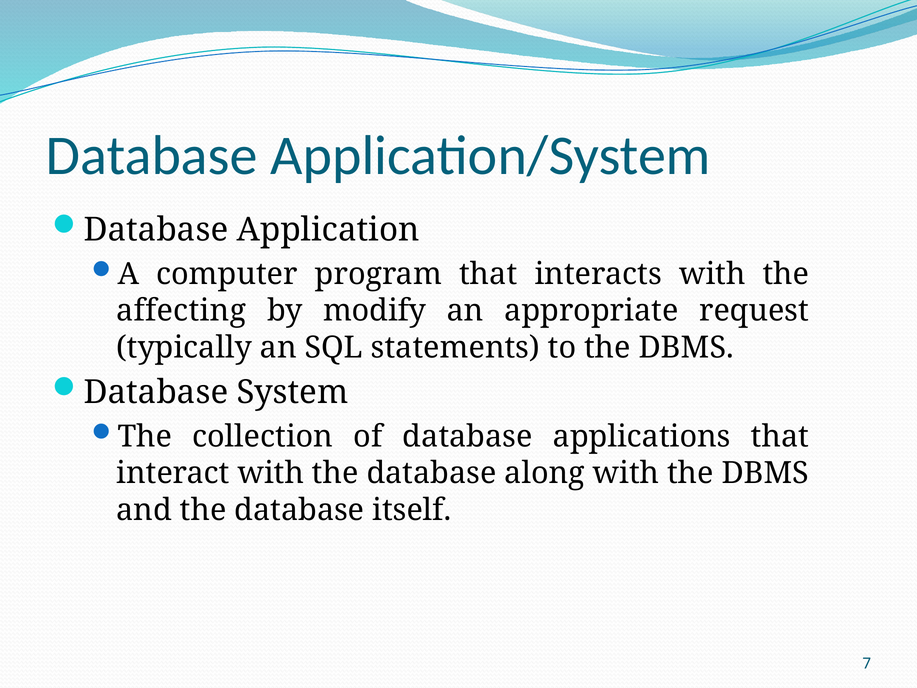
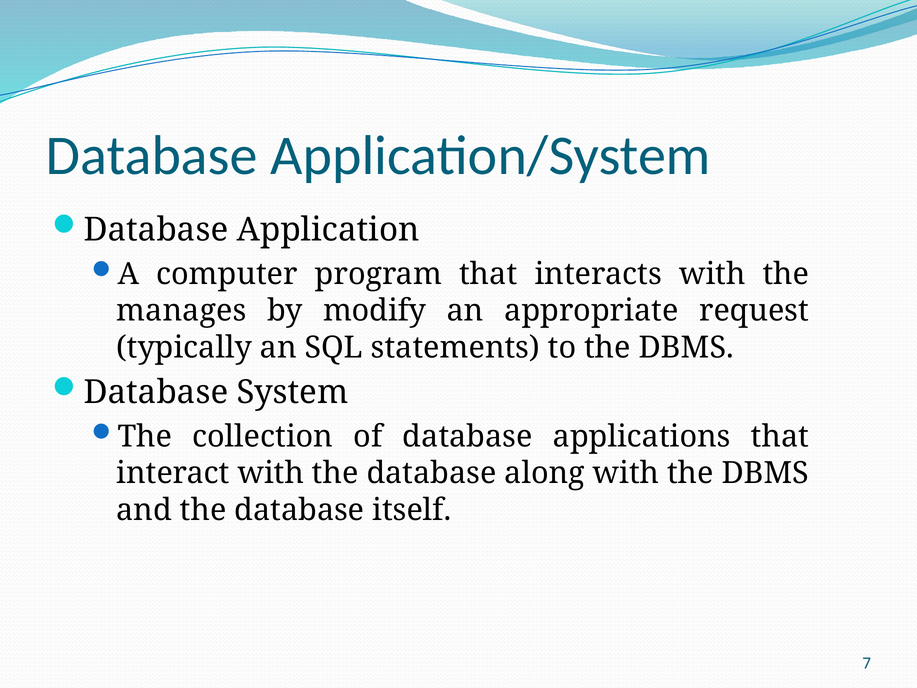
affecting: affecting -> manages (181, 311)
